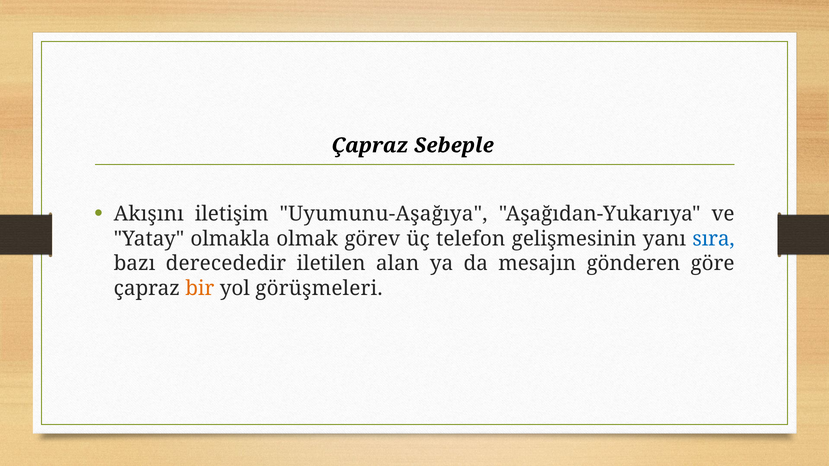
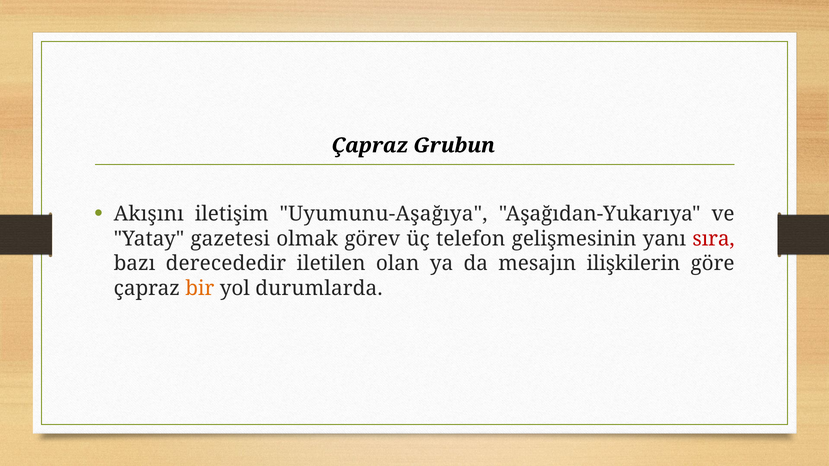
Sebeple: Sebeple -> Grubun (454, 146)
olmakla: olmakla -> gazetesi (230, 239)
sıra colour: blue -> red (714, 239)
alan: alan -> olan (398, 264)
gönderen: gönderen -> ilişkilerin (633, 264)
görüşmeleri: görüşmeleri -> durumlarda (319, 289)
